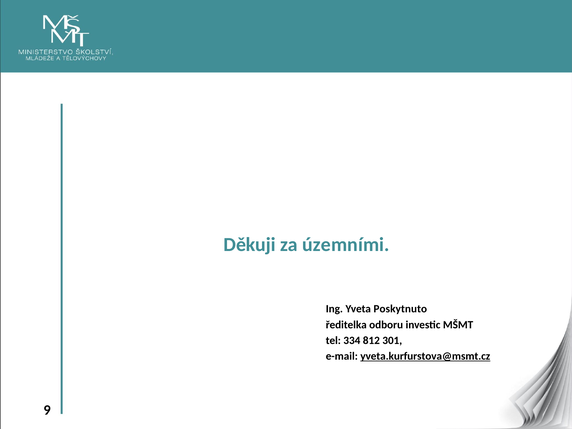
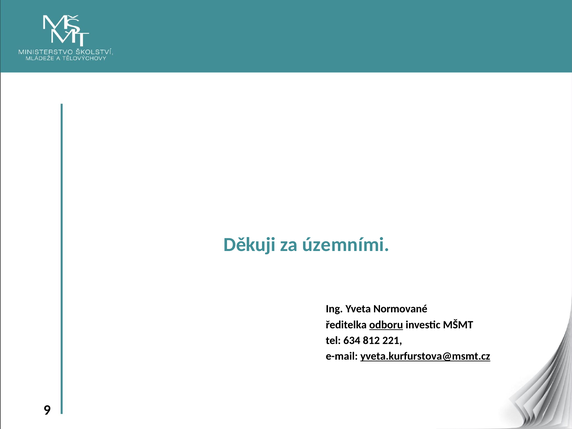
Poskytnuto: Poskytnuto -> Normované (400, 309)
odboru underline: none -> present (386, 325)
334: 334 -> 634 (352, 341)
301: 301 -> 221 (392, 341)
